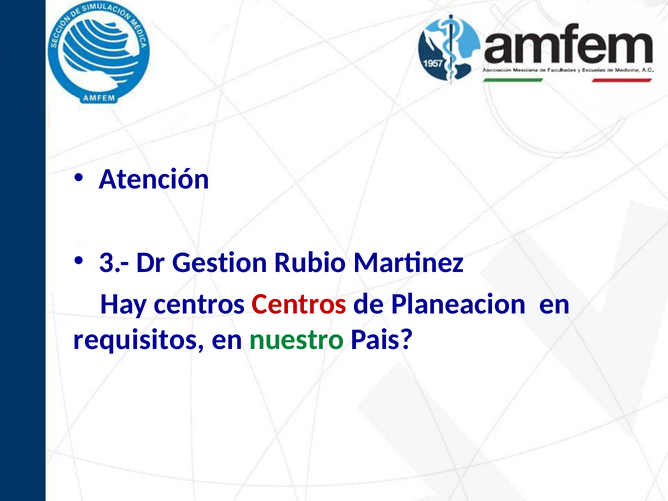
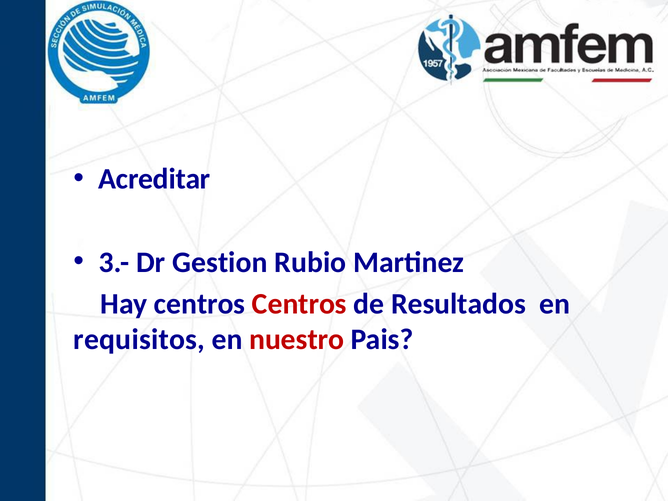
Atención: Atención -> Acreditar (154, 179)
Planeacion: Planeacion -> Resultados (458, 304)
nuestro colour: green -> red (297, 339)
